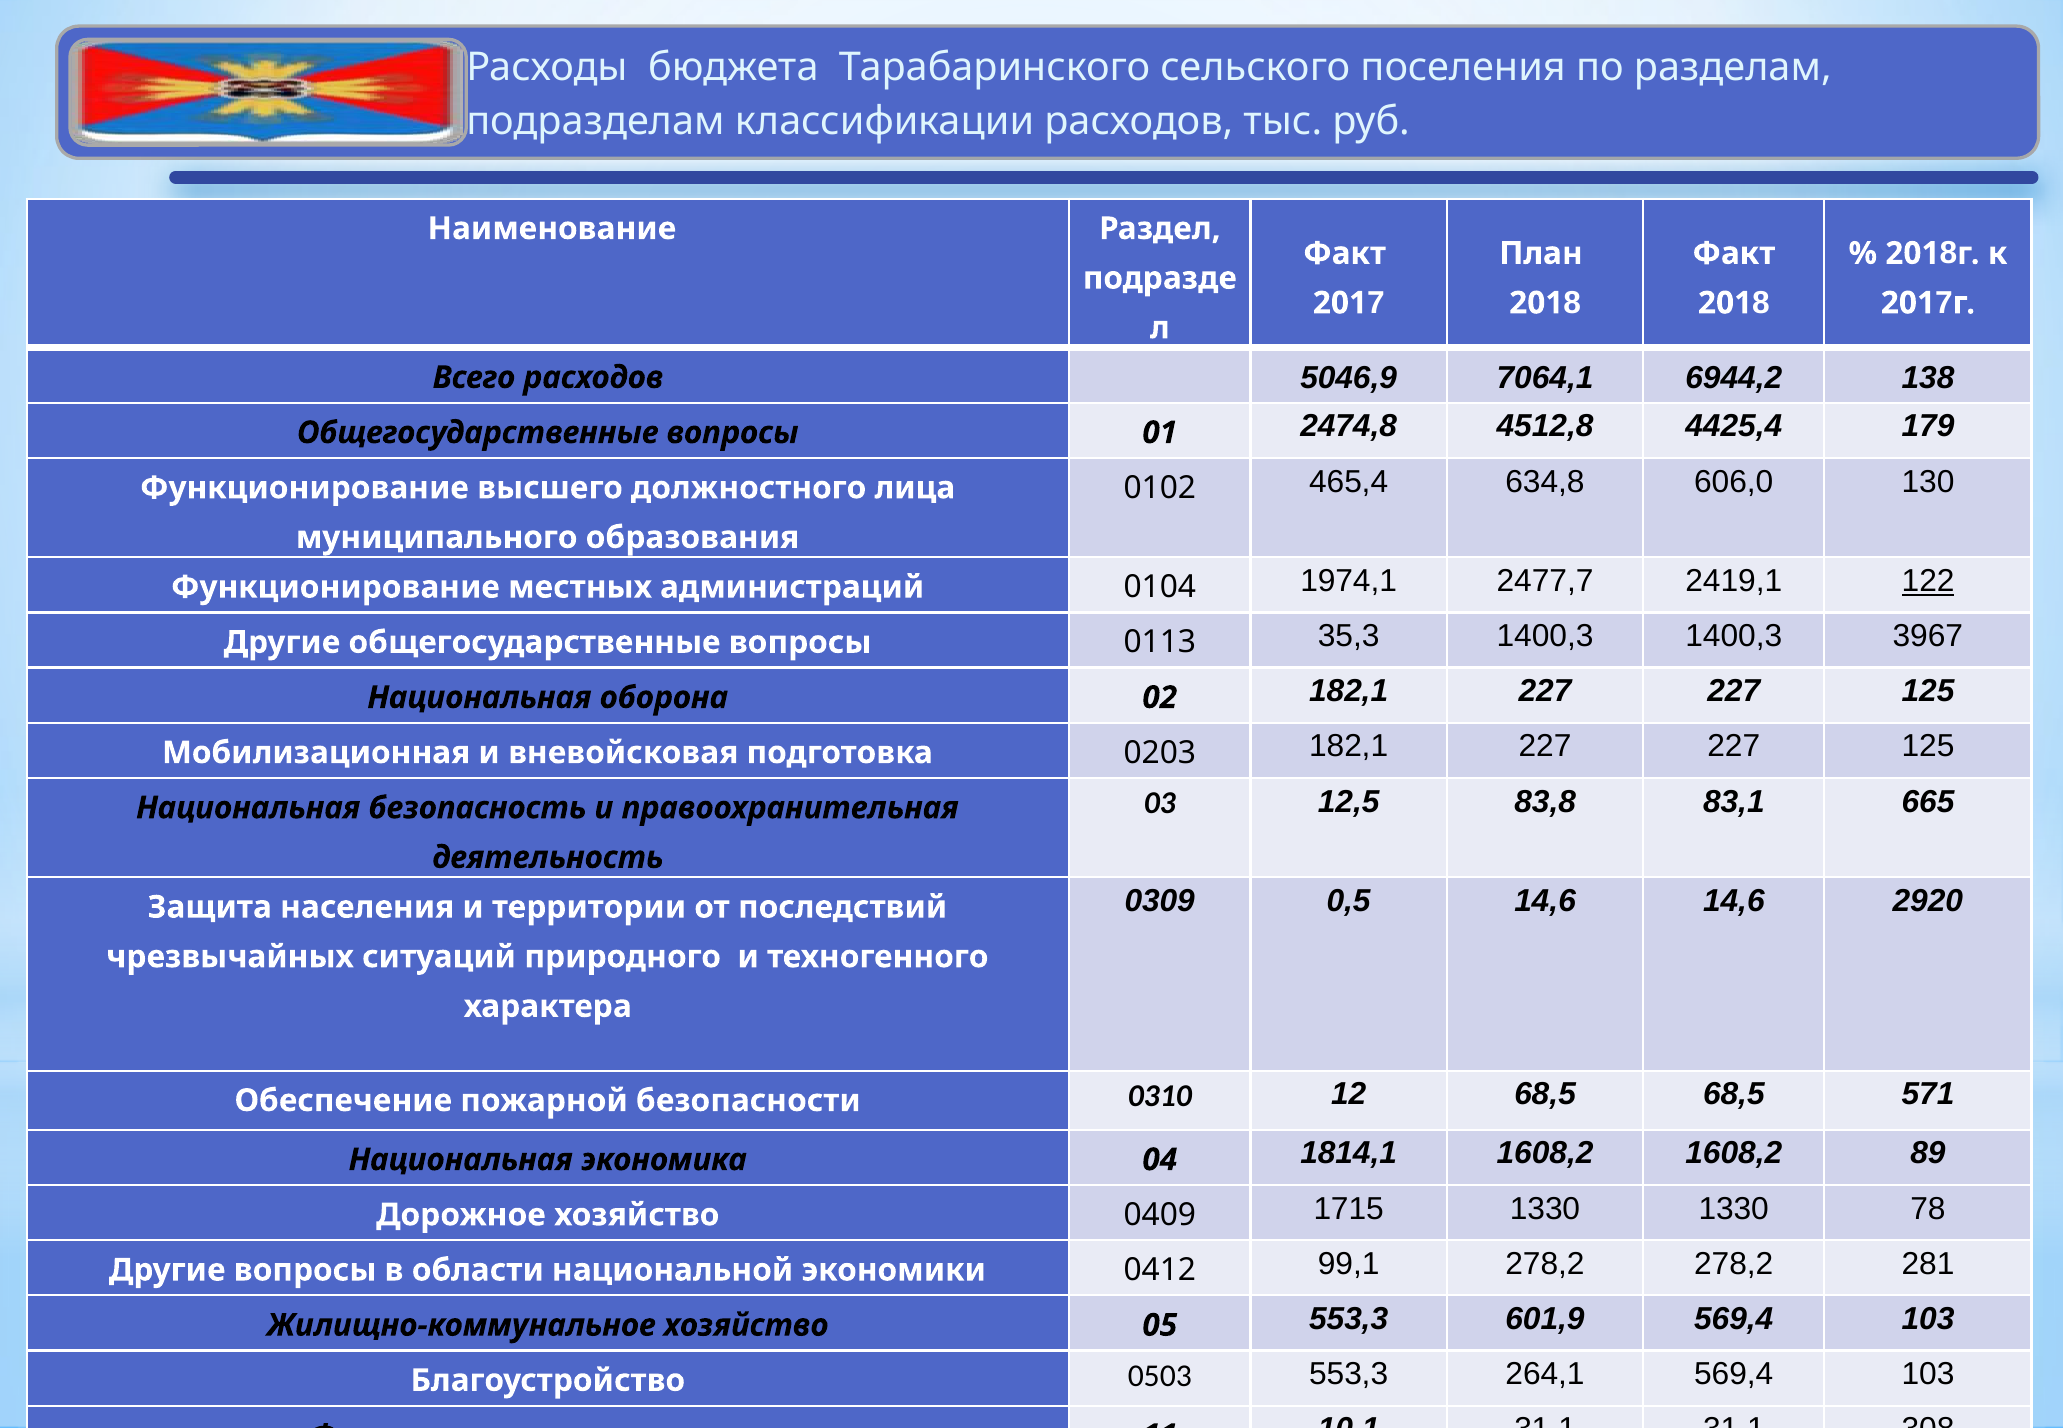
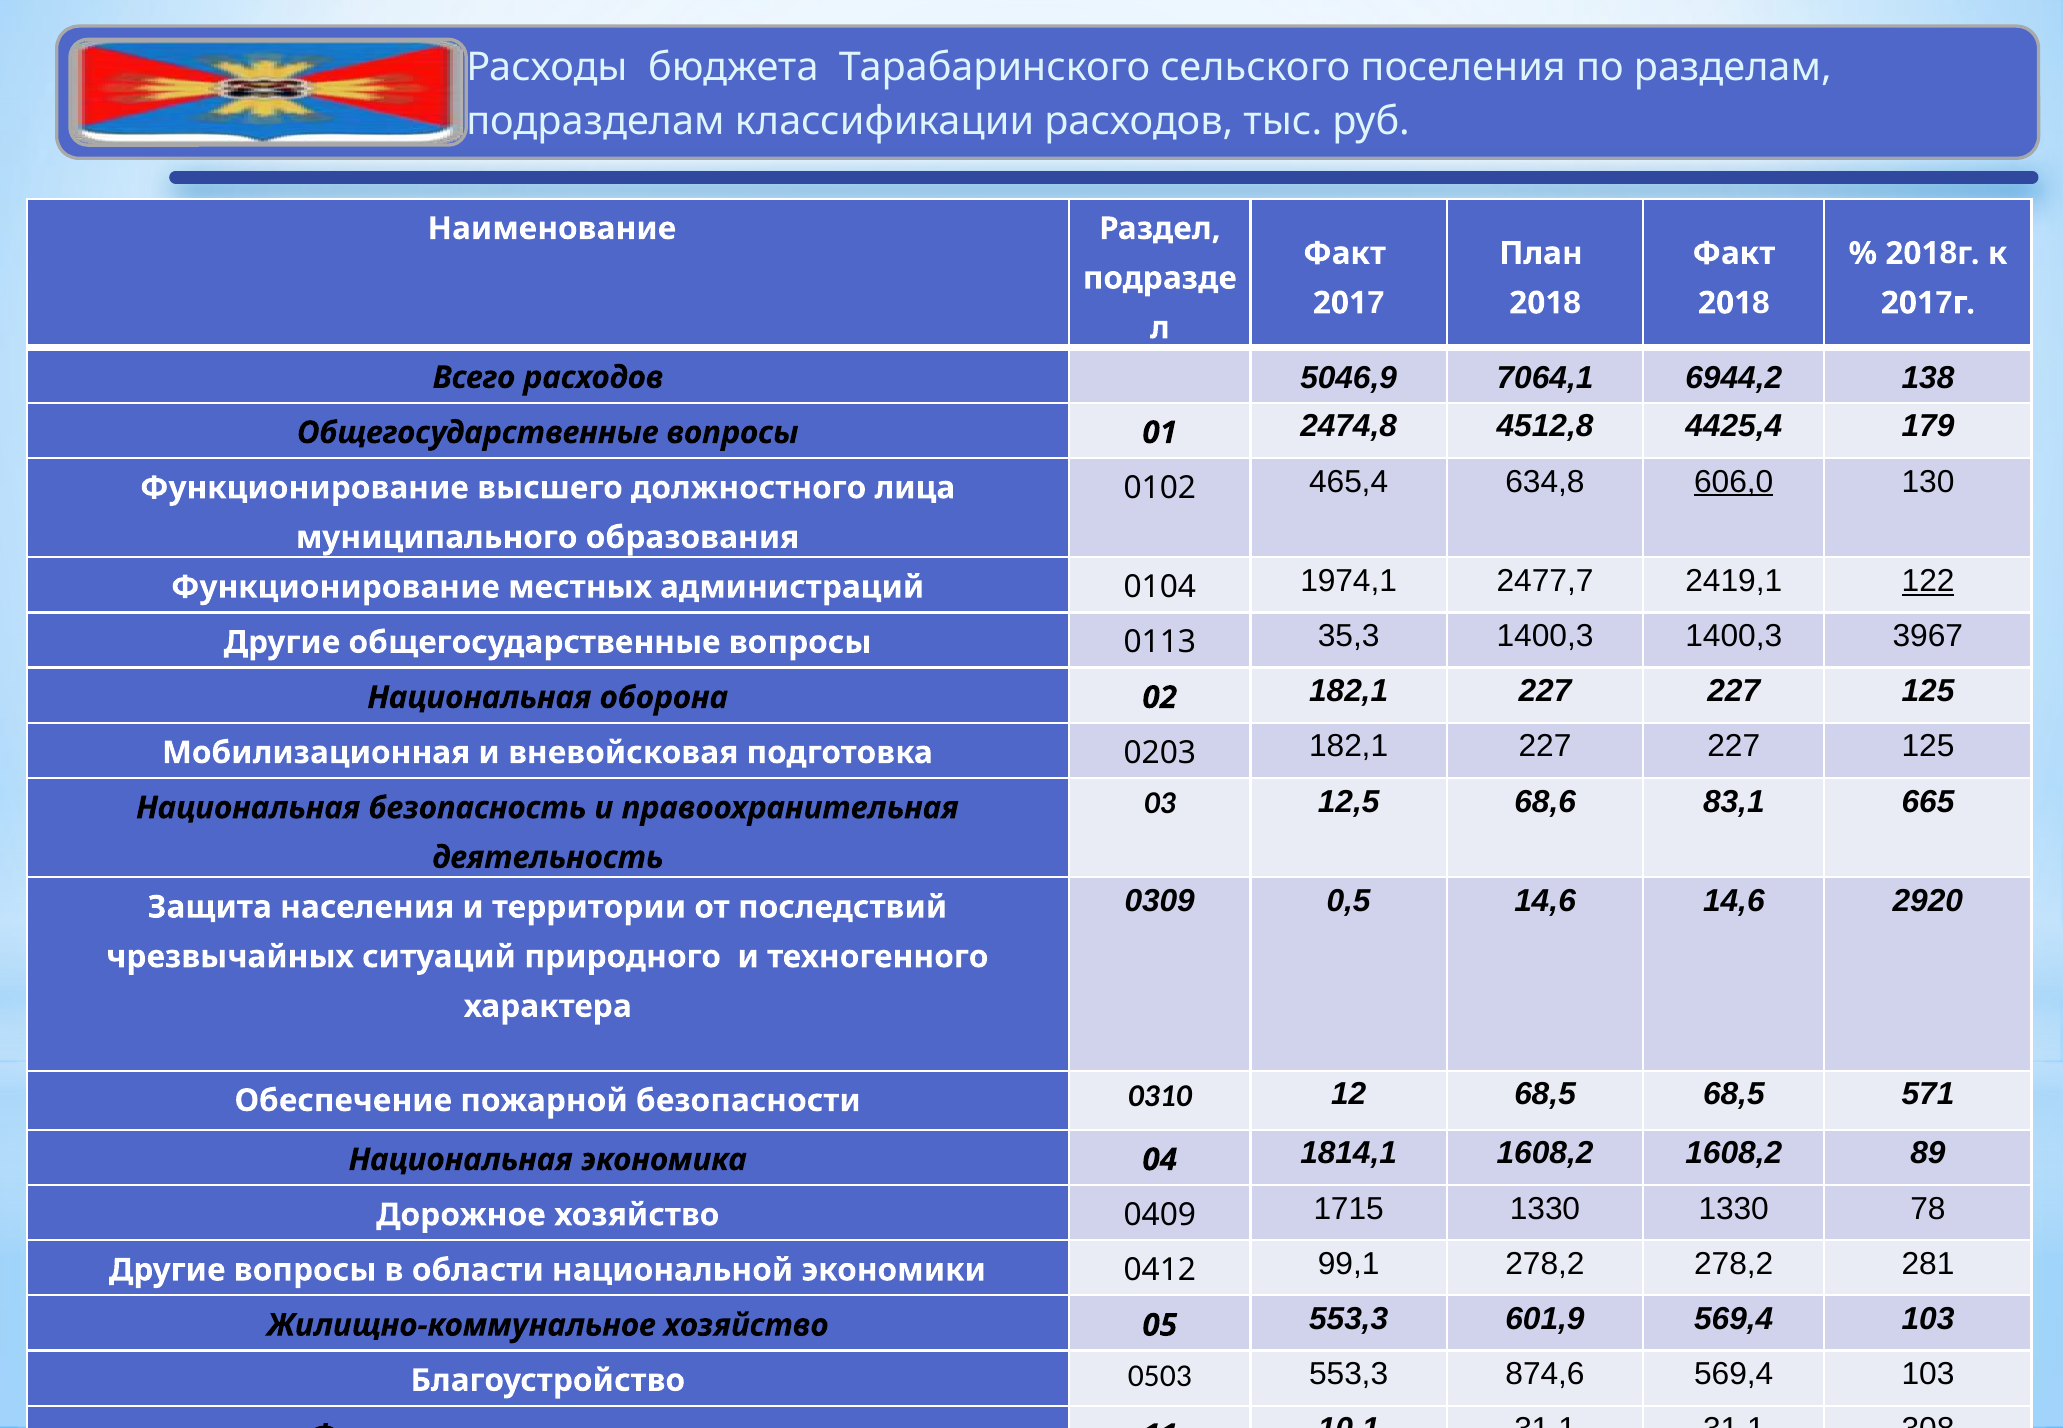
606,0 underline: none -> present (1734, 482)
83,8: 83,8 -> 68,6 (1545, 802)
264,1: 264,1 -> 874,6 (1545, 1374)
